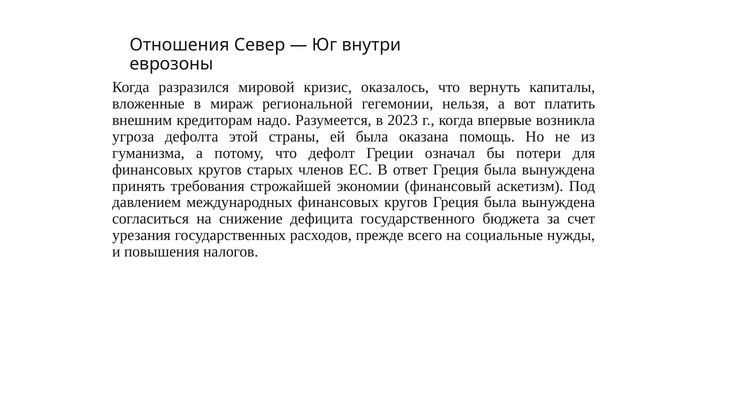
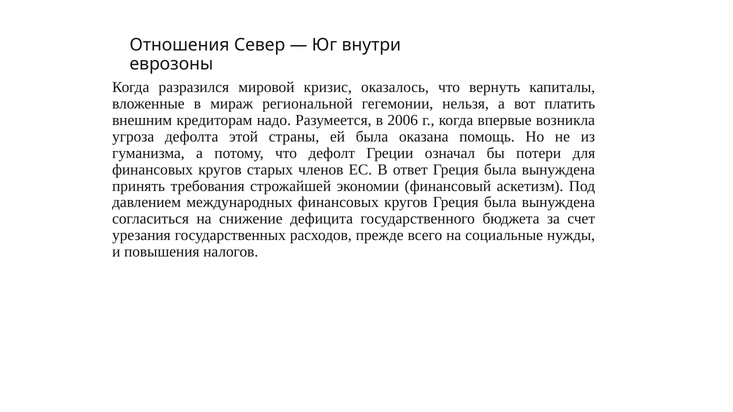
2023: 2023 -> 2006 (403, 120)
